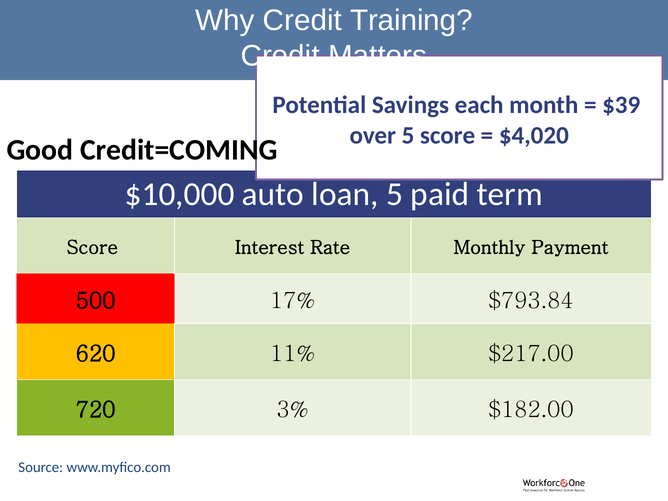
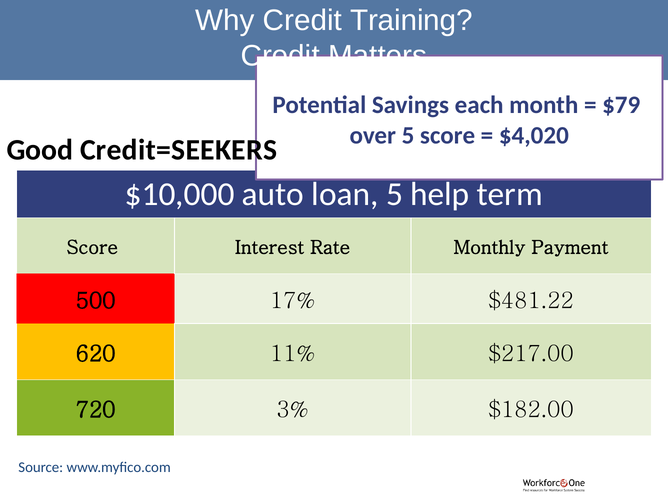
$39: $39 -> $79 (621, 105)
Credit=COMING: Credit=COMING -> Credit=SEEKERS (179, 150)
paid: paid -> help (440, 194)
$793.84: $793.84 -> $481.22 (531, 301)
